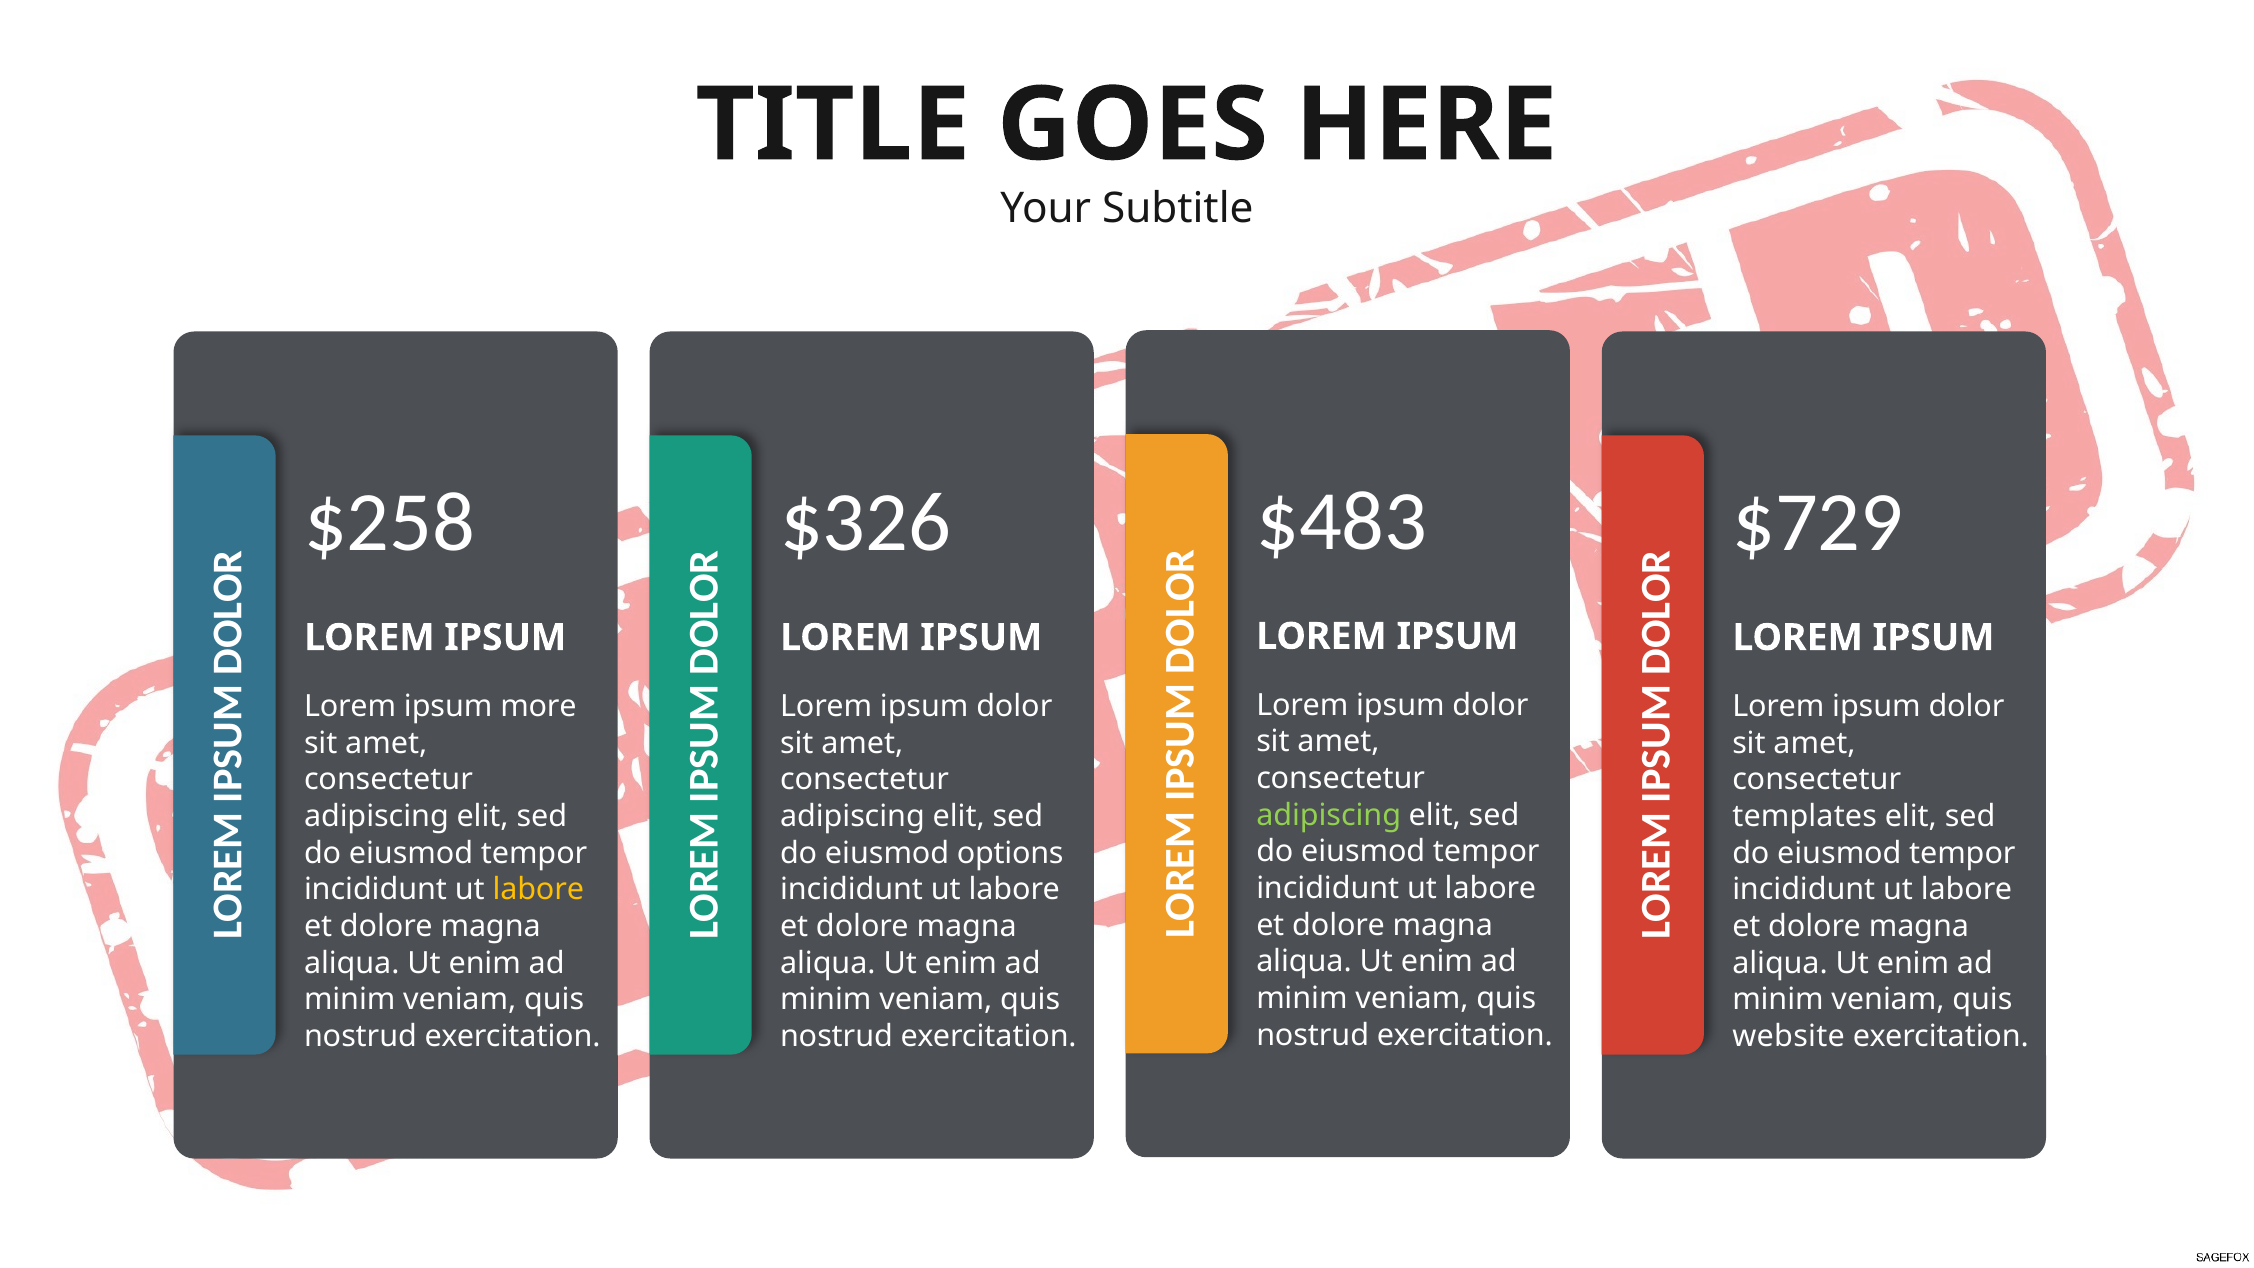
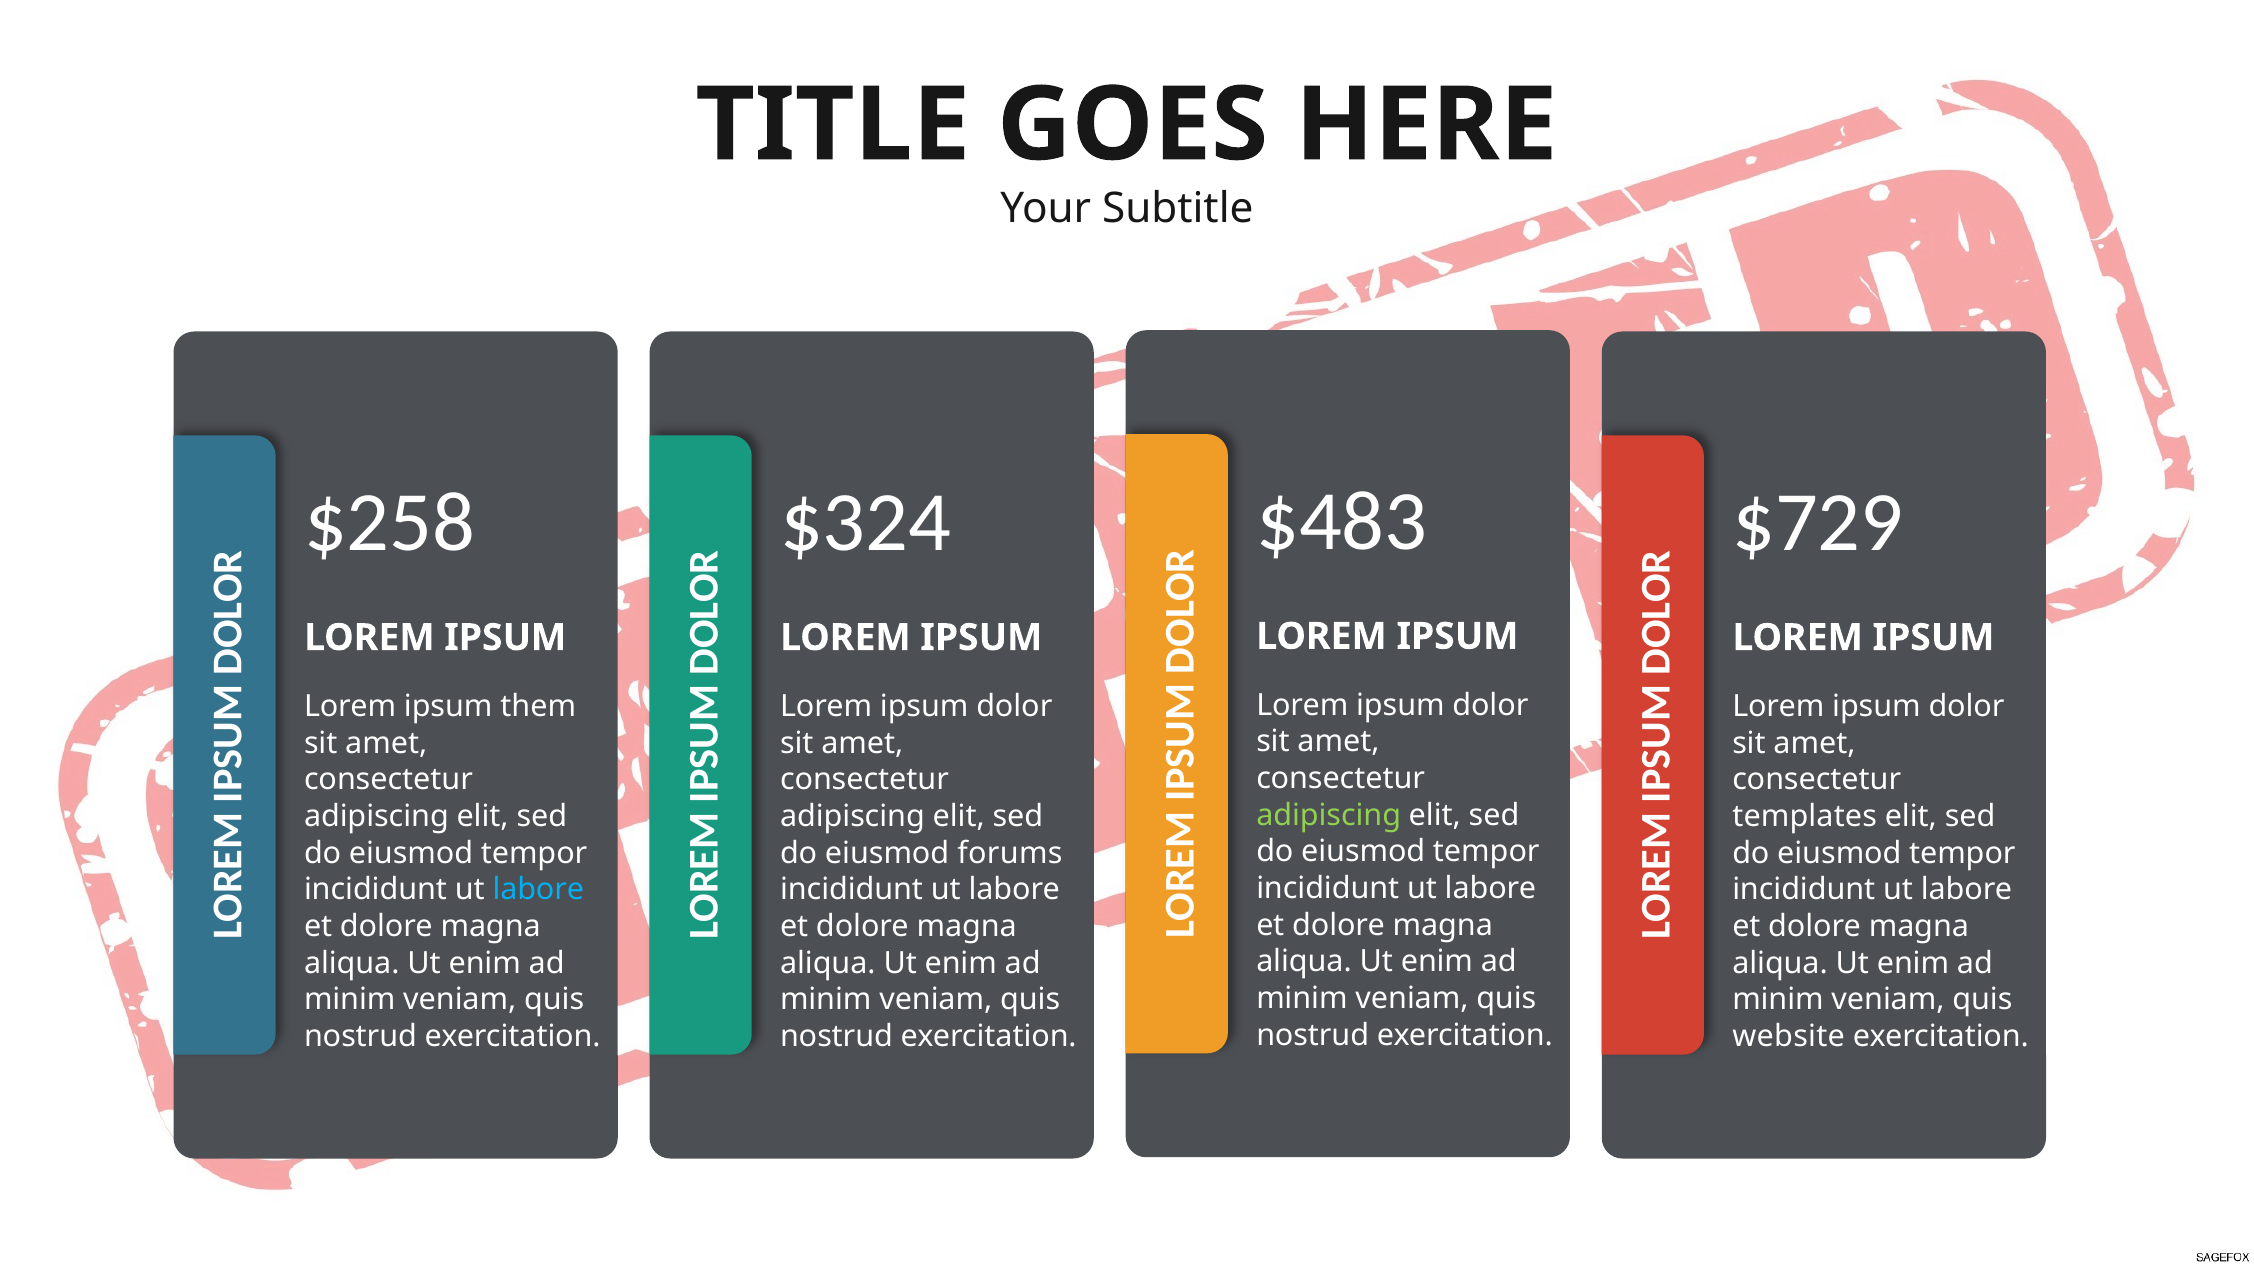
$326: $326 -> $324 (866, 523)
more: more -> them (538, 706)
options: options -> forums (1010, 853)
labore colour: yellow -> light blue (538, 890)
